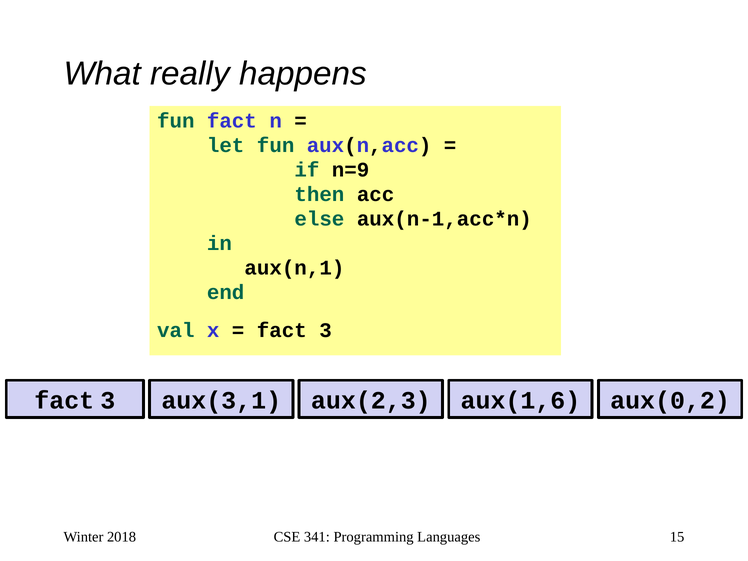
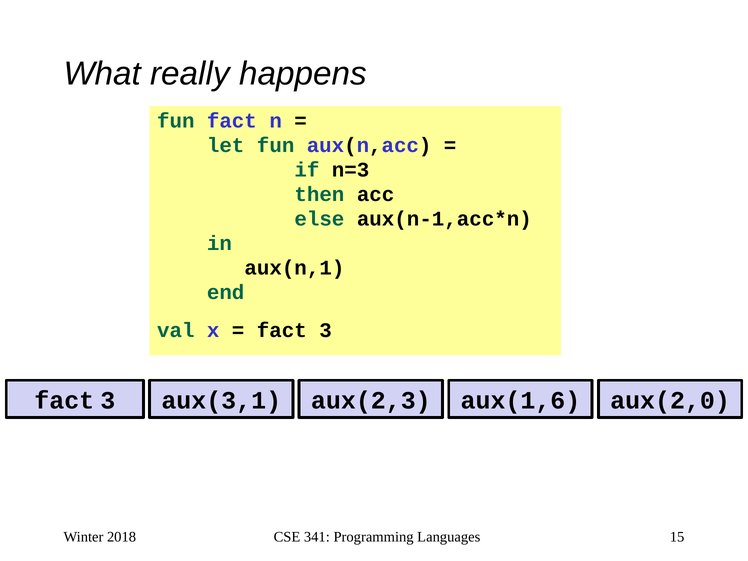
n=9: n=9 -> n=3 (351, 170)
aux(0,2: aux(0,2 -> aux(2,0 (670, 401)
